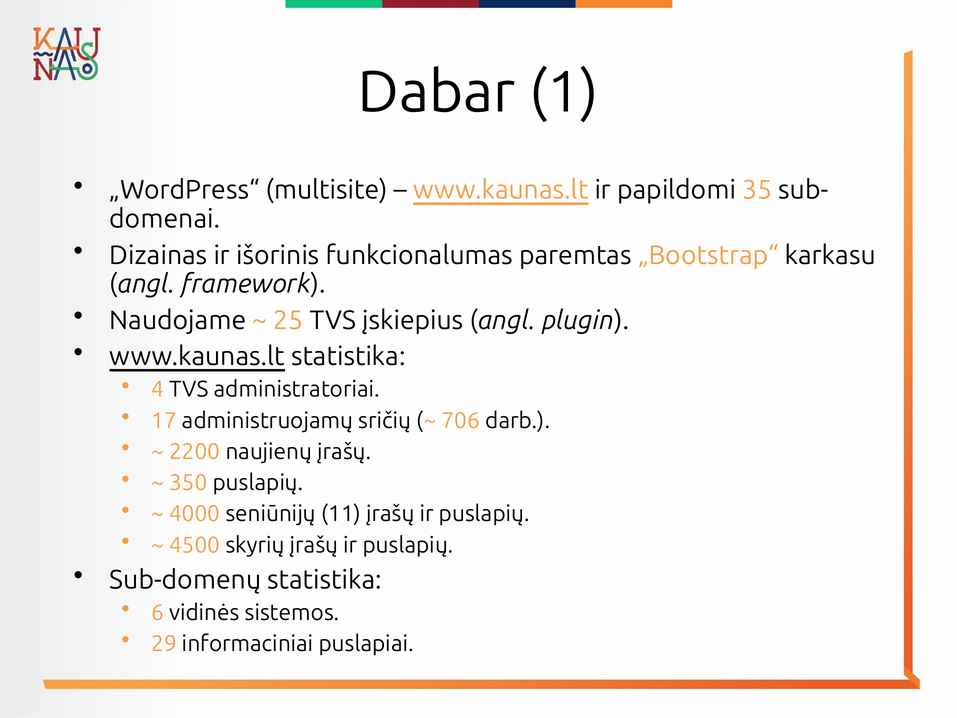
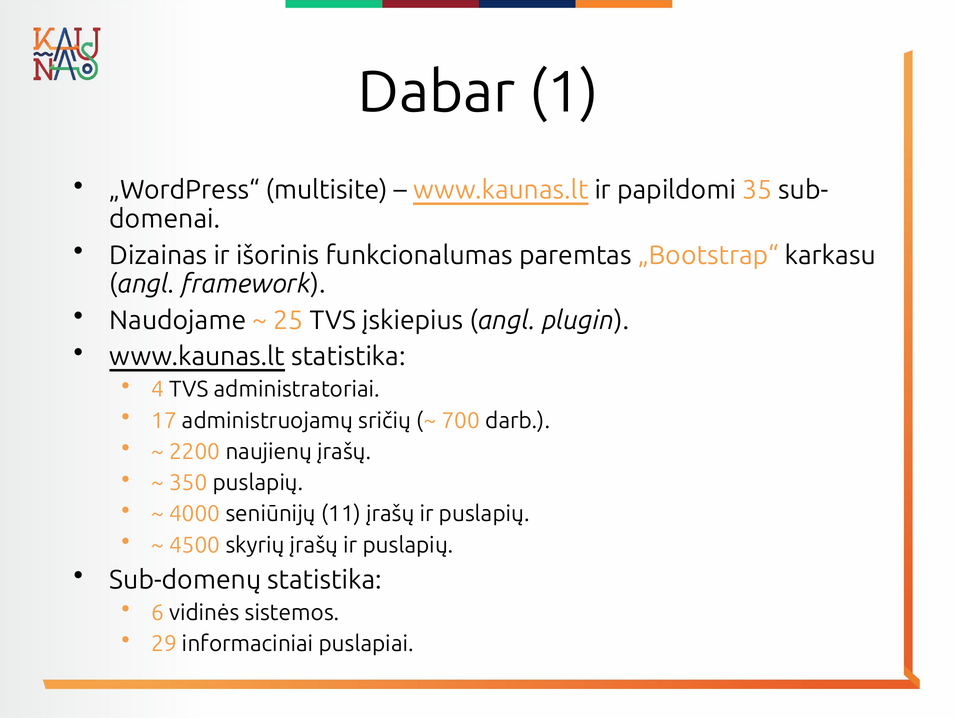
706: 706 -> 700 (461, 420)
